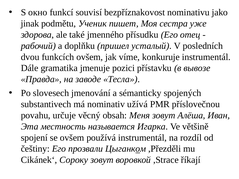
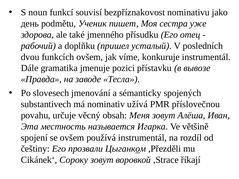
окно: окно -> noun (38, 12)
jinak: jinak -> день (30, 24)
